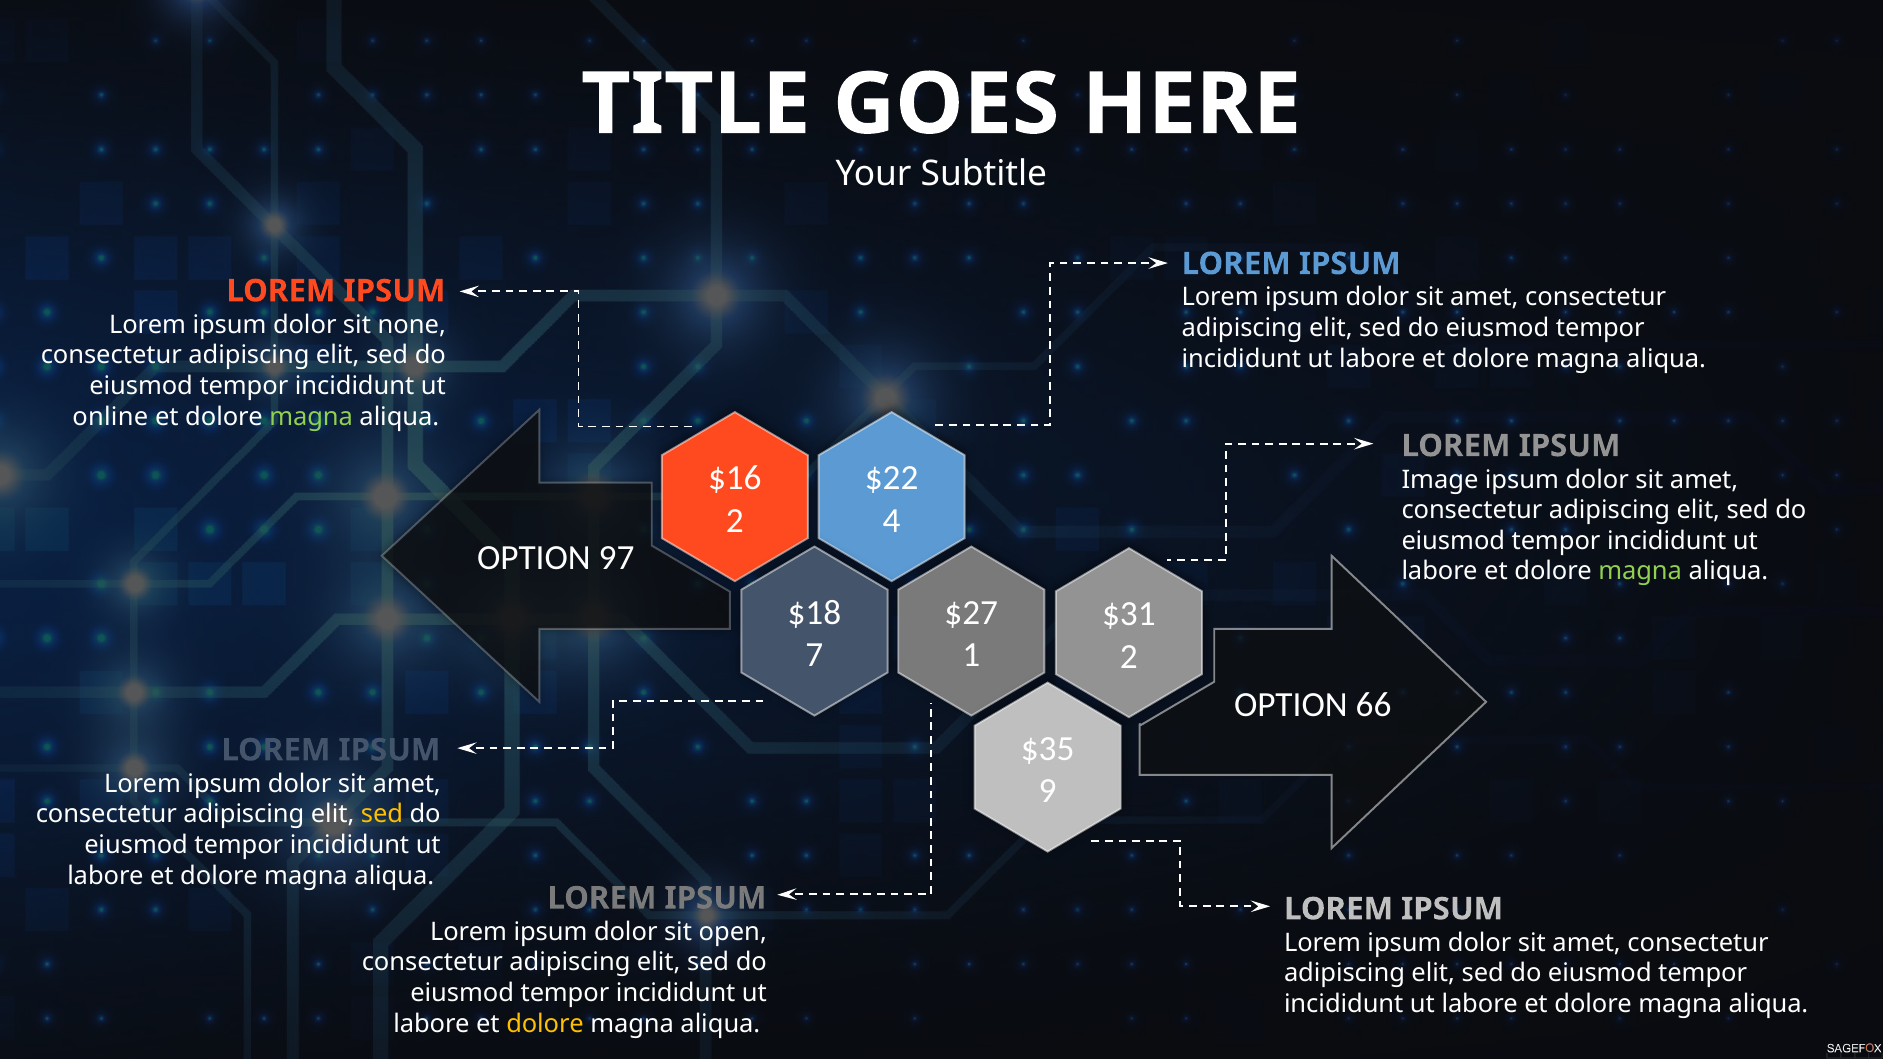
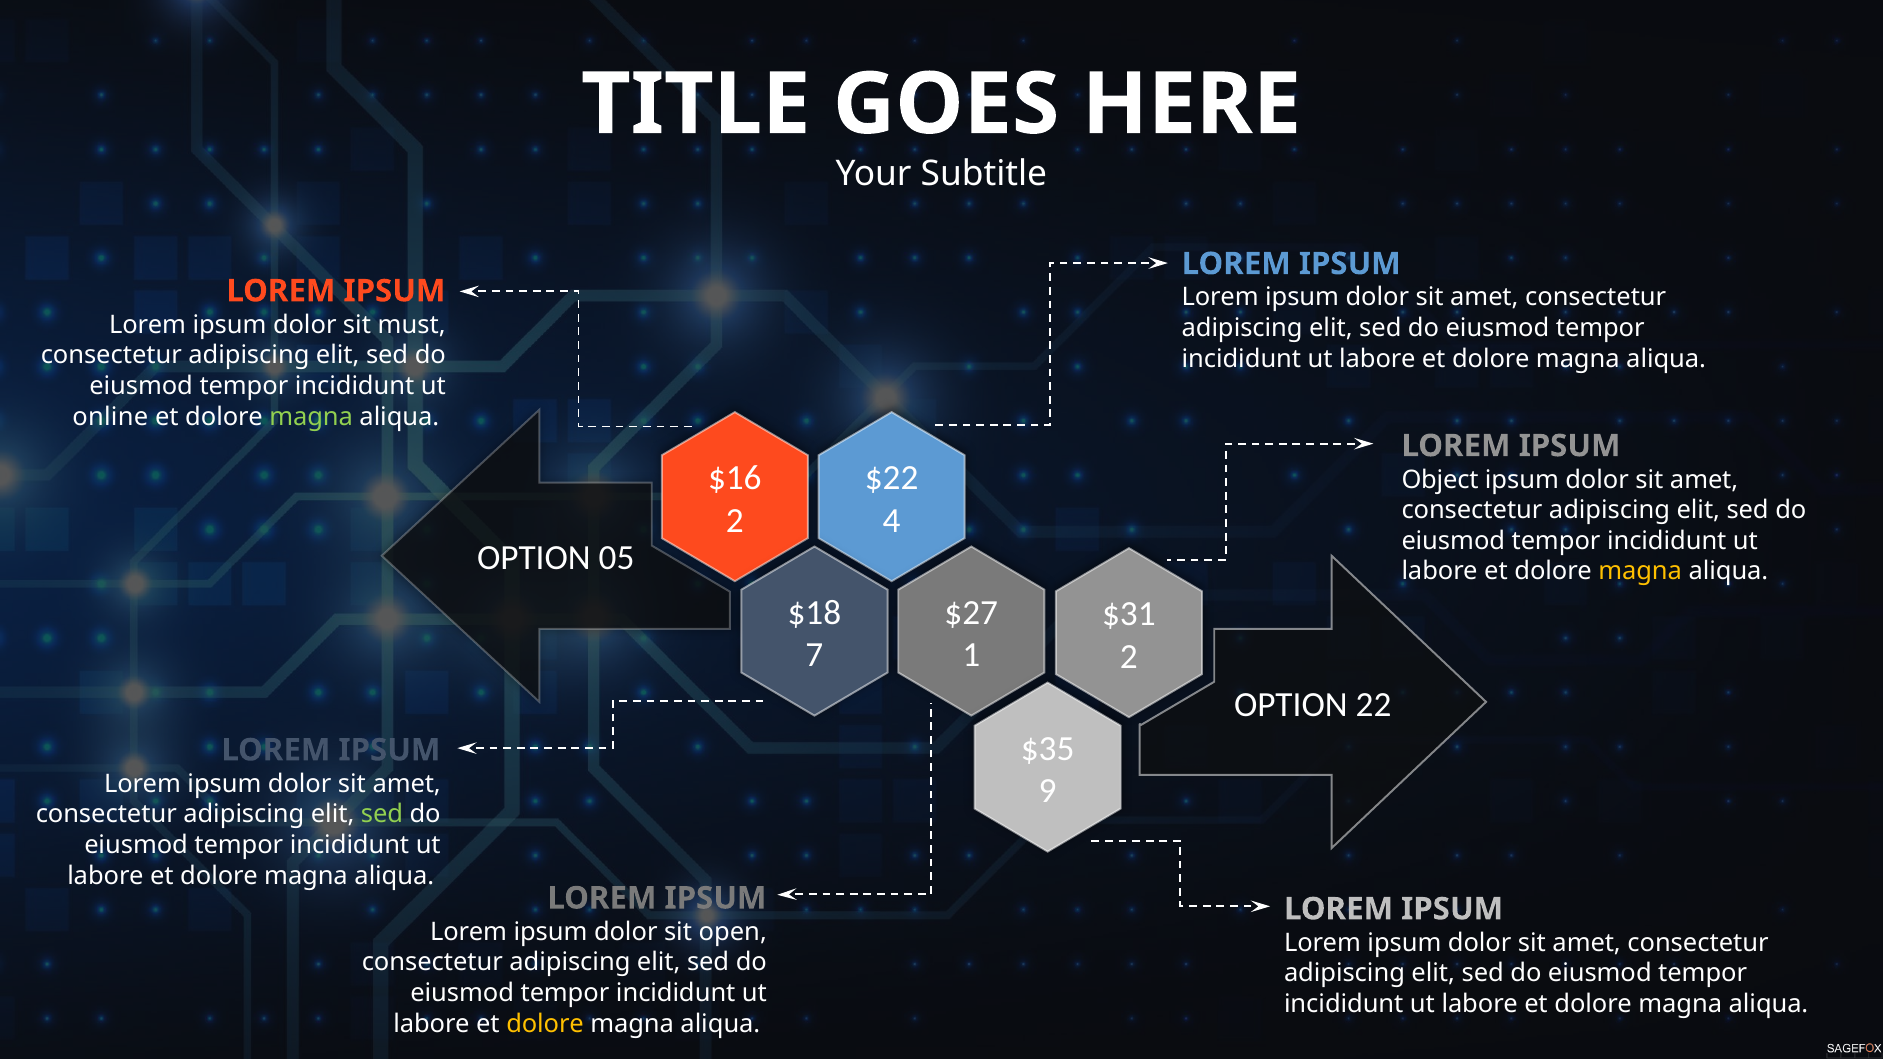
none: none -> must (412, 325)
Image: Image -> Object (1440, 480)
97: 97 -> 05 (617, 558)
magna colour: light green -> yellow (1640, 572)
66: 66 -> 22 (1374, 704)
sed colour: yellow -> light green (382, 815)
